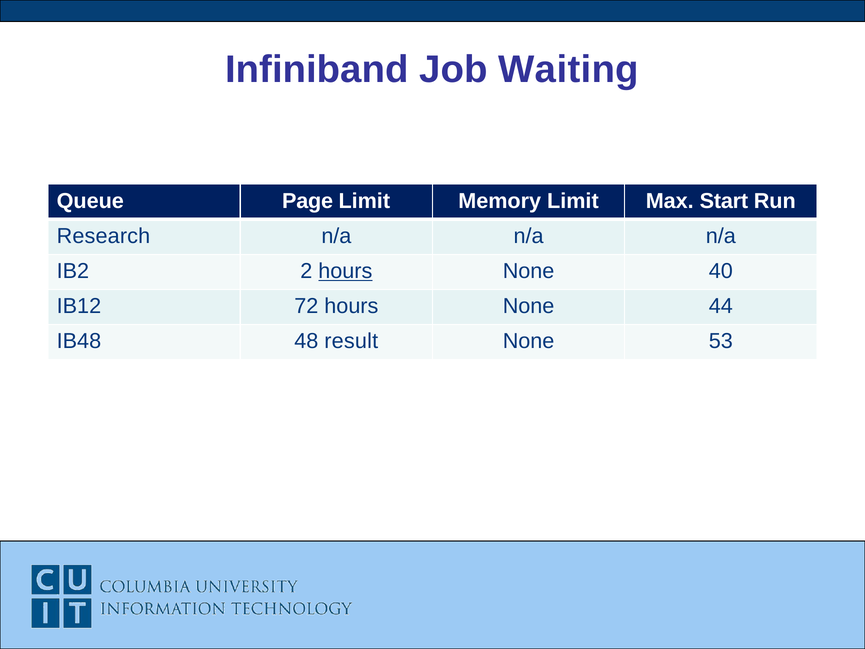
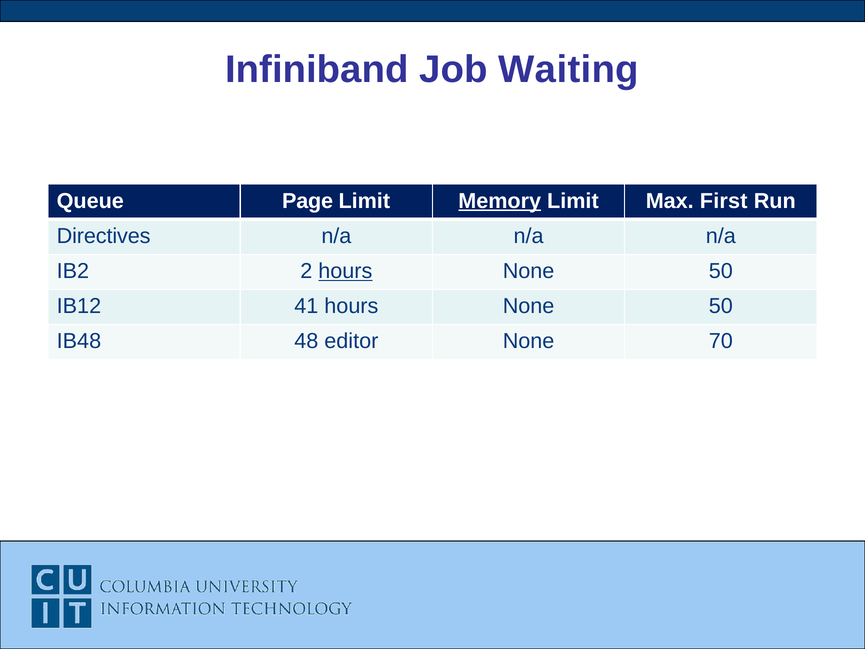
Memory underline: none -> present (500, 201)
Start: Start -> First (724, 201)
Research: Research -> Directives (104, 236)
40: 40 -> 50 (721, 271)
72: 72 -> 41 (306, 306)
44: 44 -> 50 (721, 306)
result: result -> editor (351, 341)
53: 53 -> 70 (721, 341)
